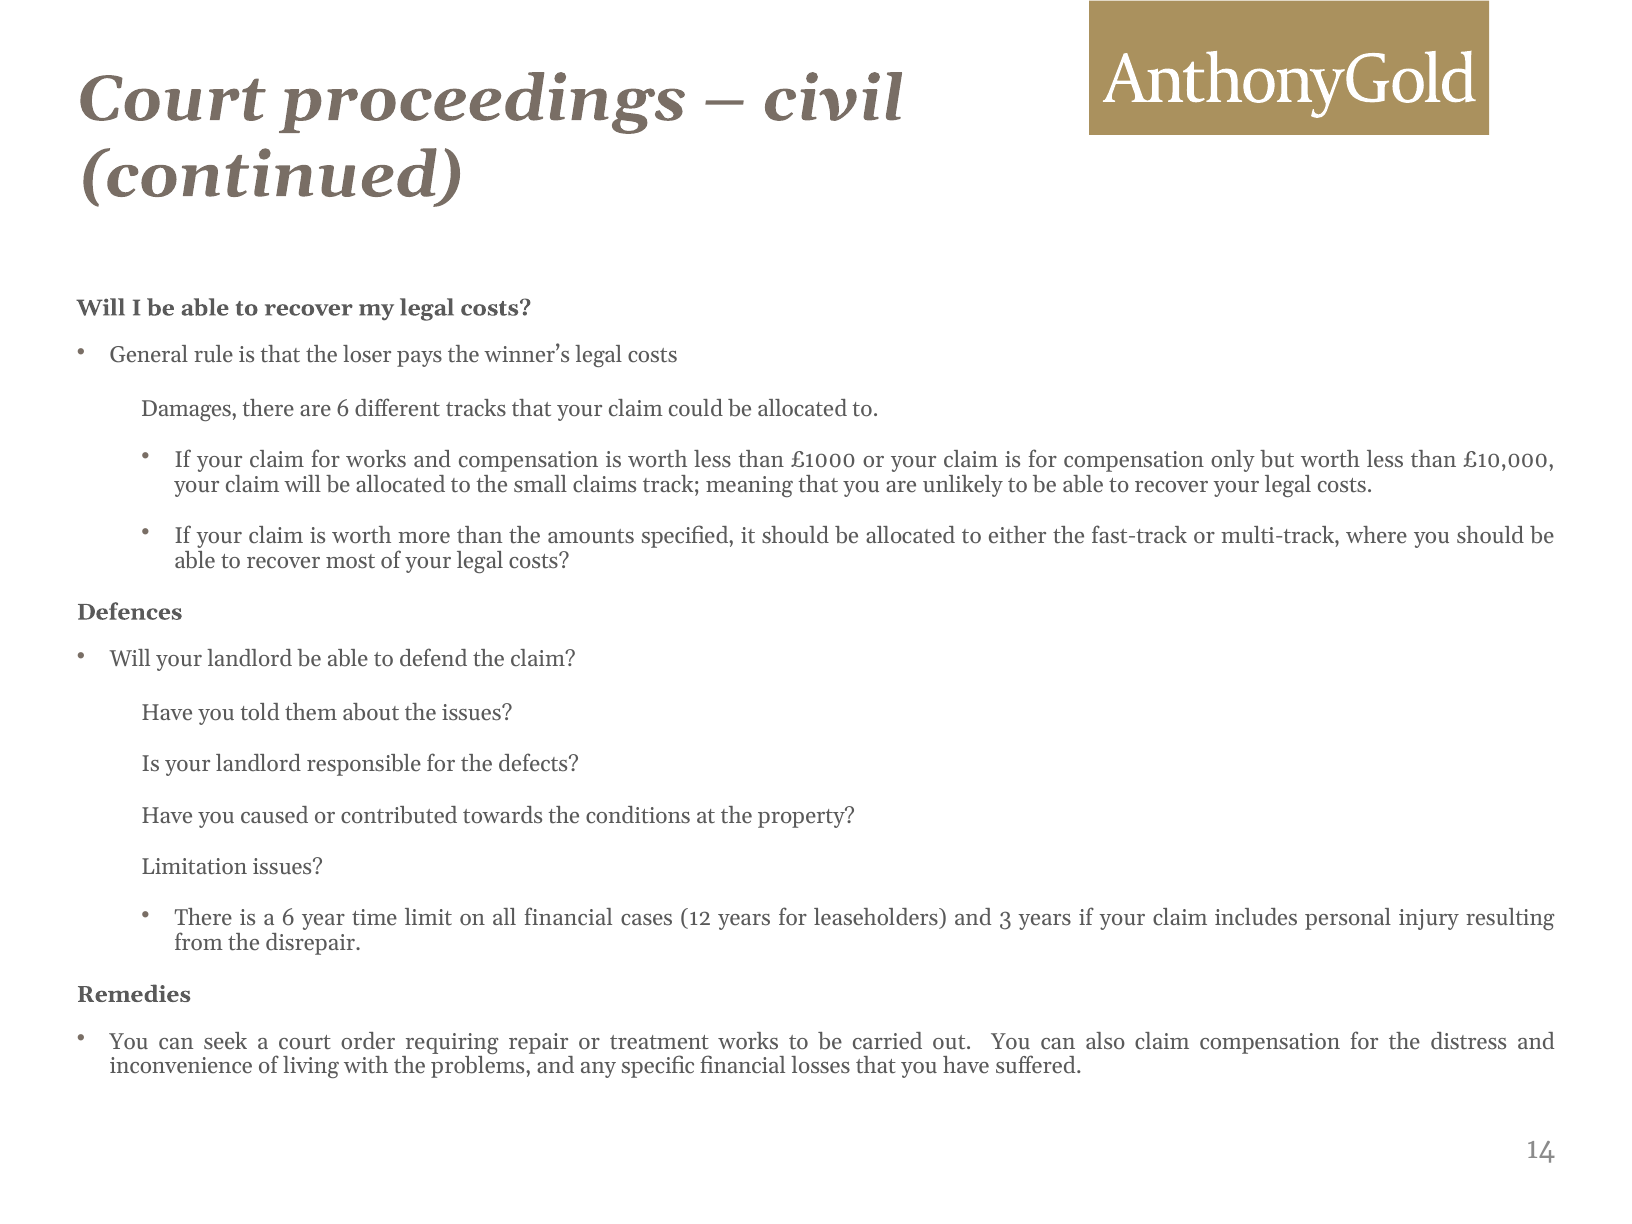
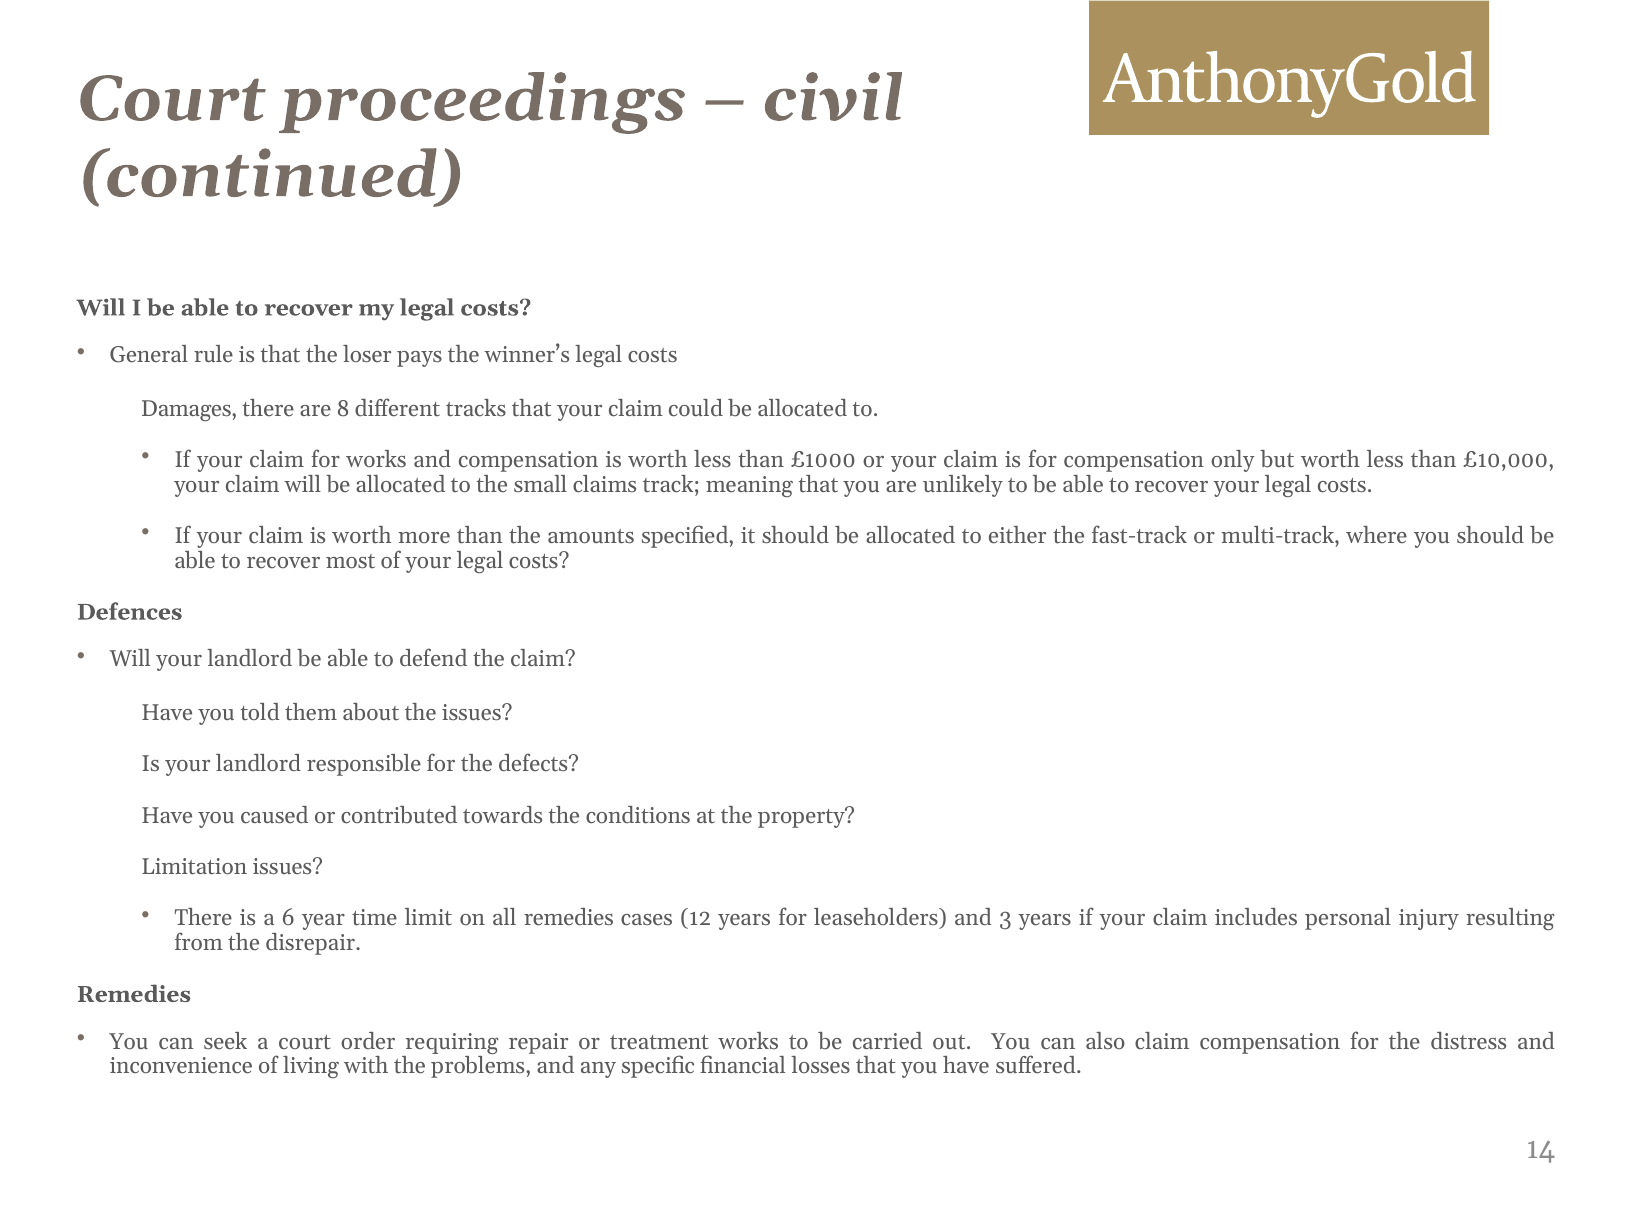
are 6: 6 -> 8 (343, 409)
all financial: financial -> remedies (569, 918)
